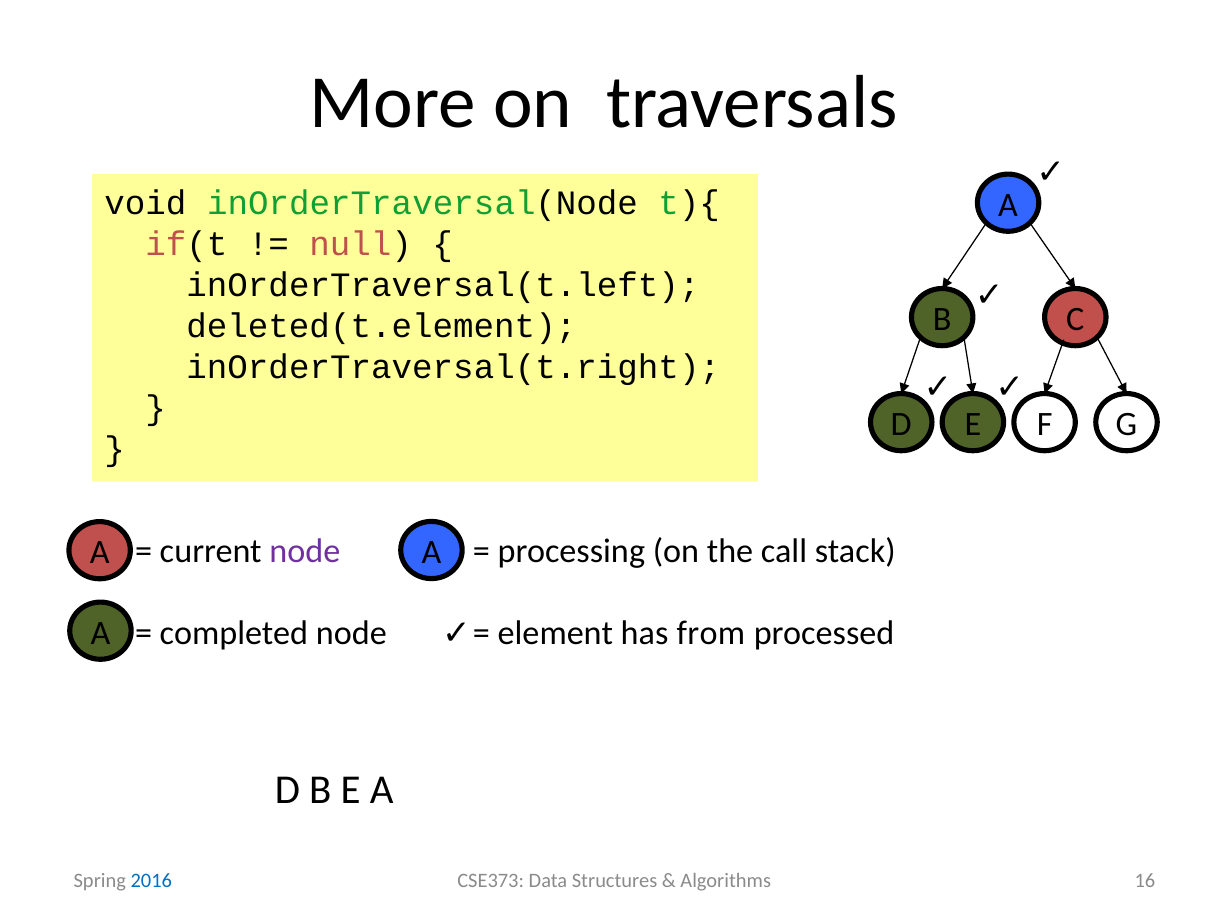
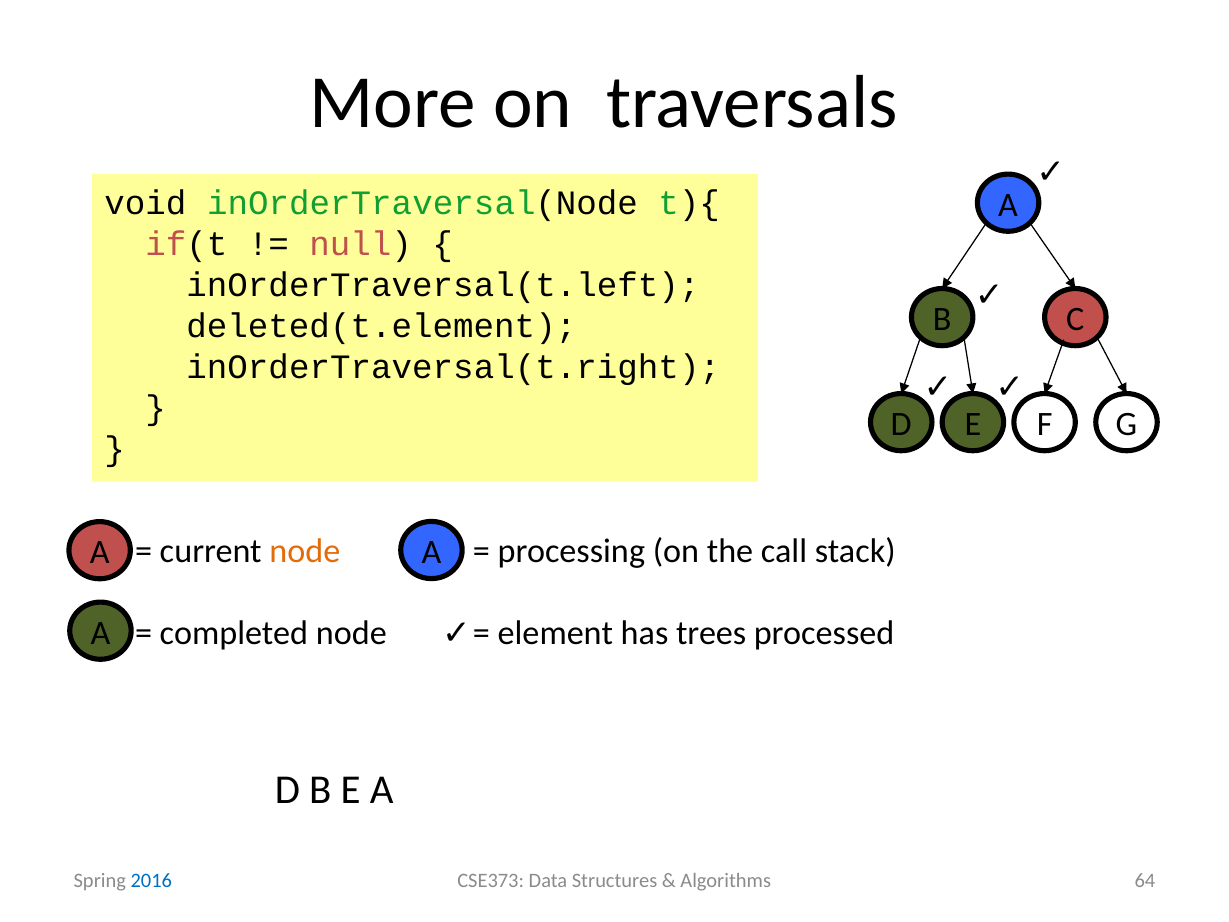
node colour: purple -> orange (305, 551)
from: from -> trees (711, 633)
16: 16 -> 64 (1145, 880)
